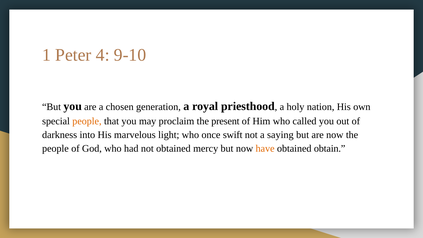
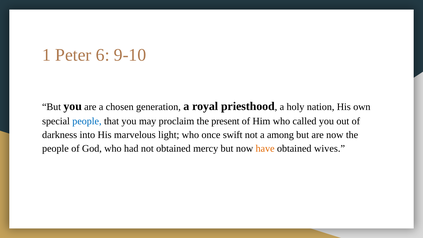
4: 4 -> 6 (103, 55)
people colour: orange -> blue (87, 121)
saying: saying -> among (280, 135)
obtain: obtain -> wives (330, 149)
